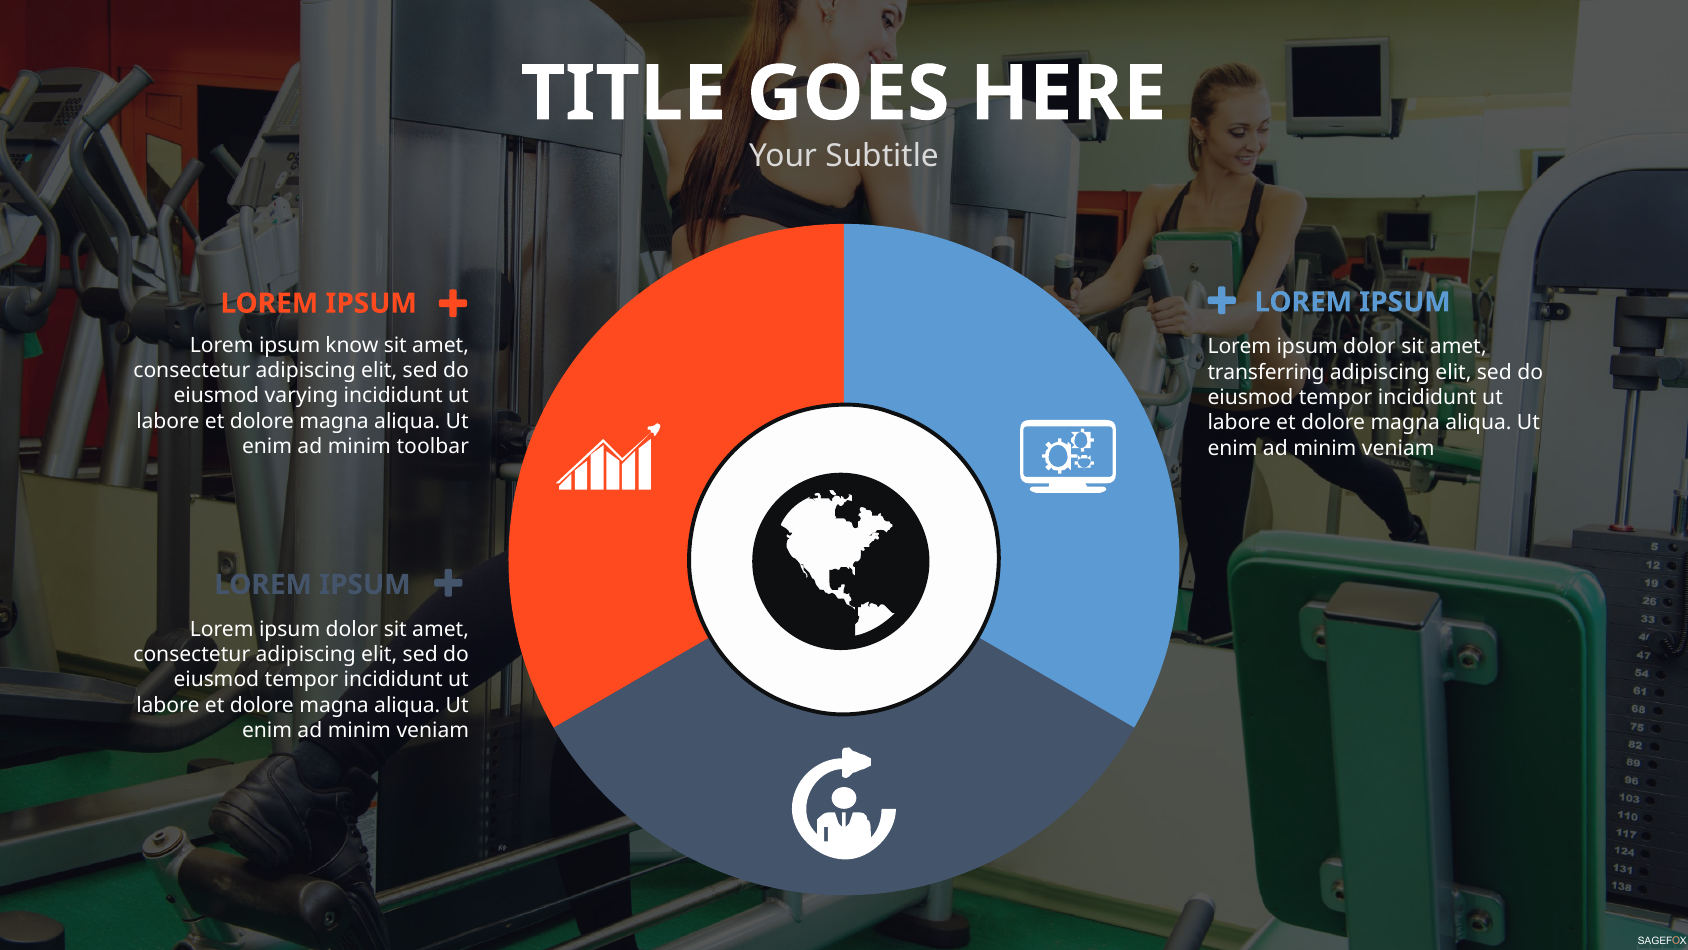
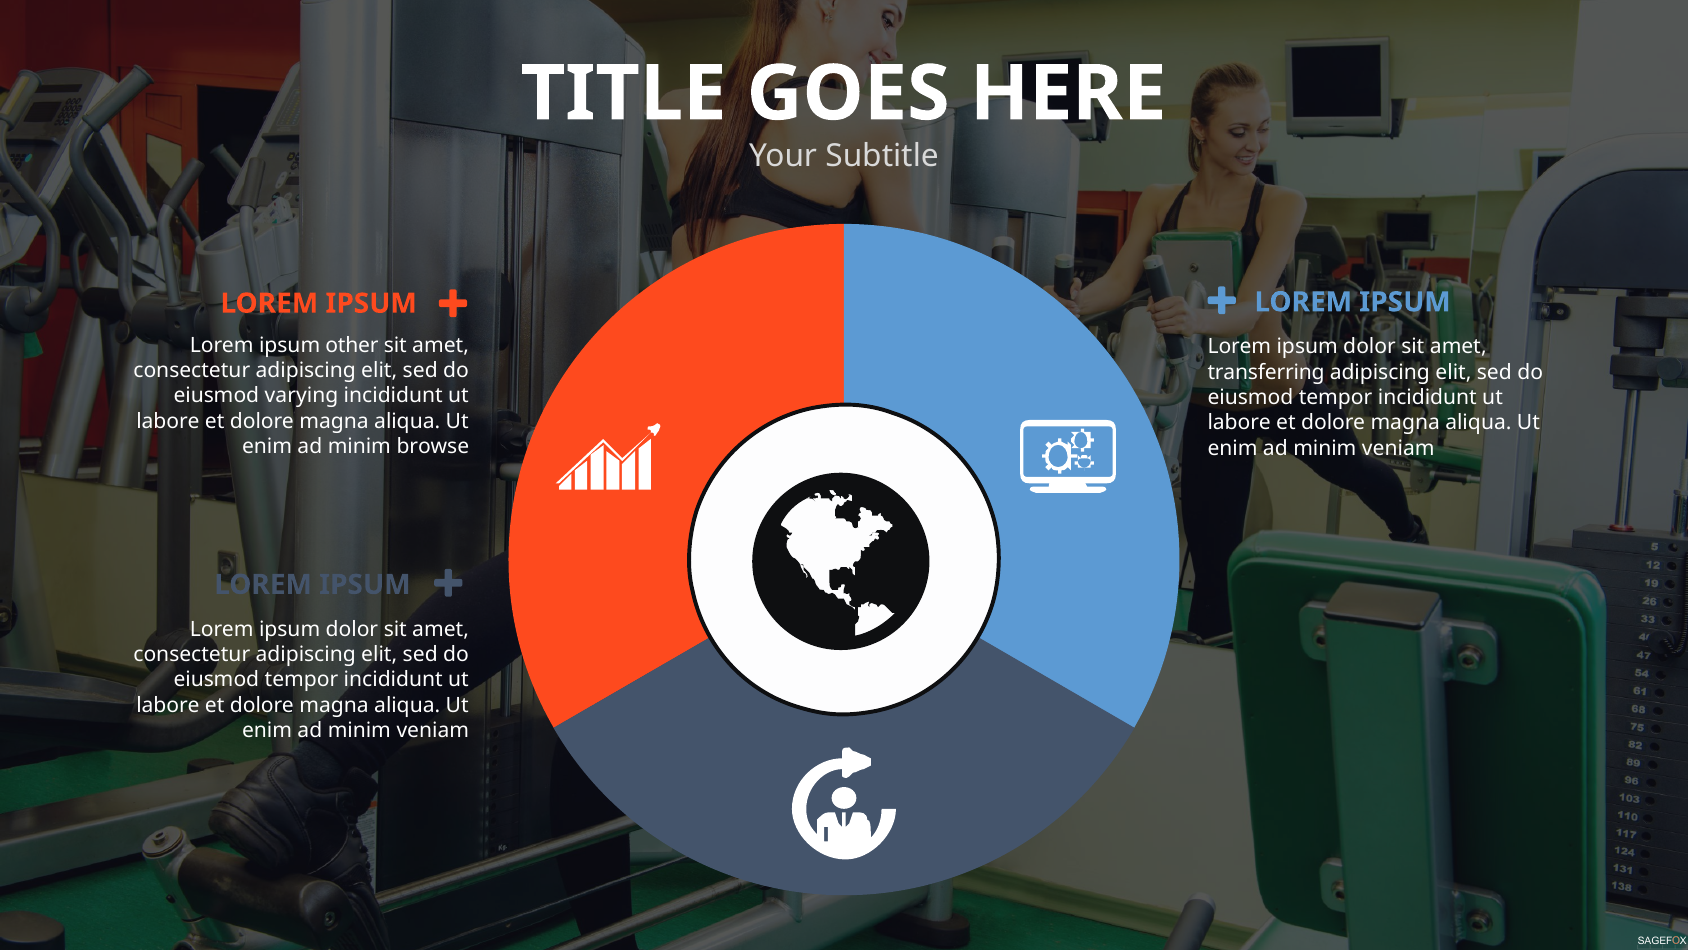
know: know -> other (352, 345)
toolbar: toolbar -> browse (433, 446)
